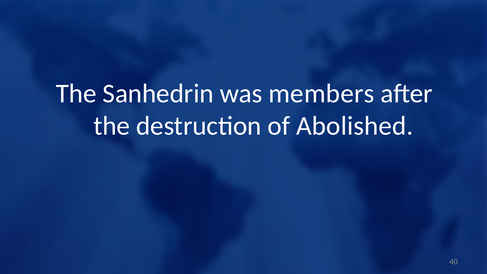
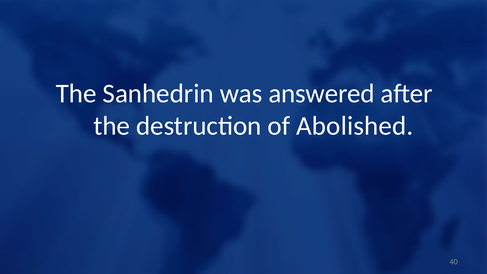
members: members -> answered (322, 93)
